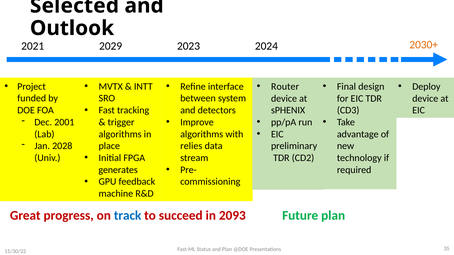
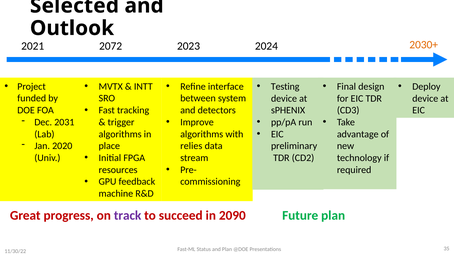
2029: 2029 -> 2072 (111, 46)
Router: Router -> Testing (285, 87)
2001: 2001 -> 2031 (64, 122)
2028: 2028 -> 2020 (62, 146)
generates: generates -> resources (118, 170)
track colour: blue -> purple (128, 216)
2093: 2093 -> 2090 (232, 216)
